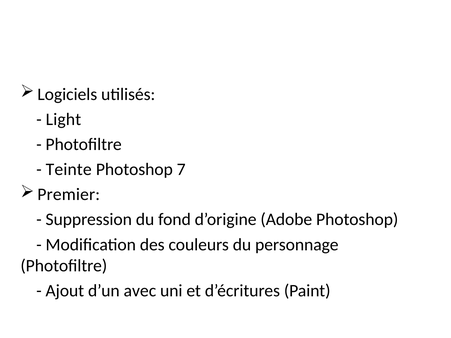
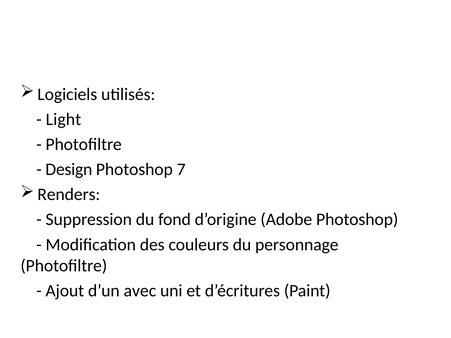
Teinte: Teinte -> Design (69, 170)
Premier: Premier -> Renders (69, 195)
